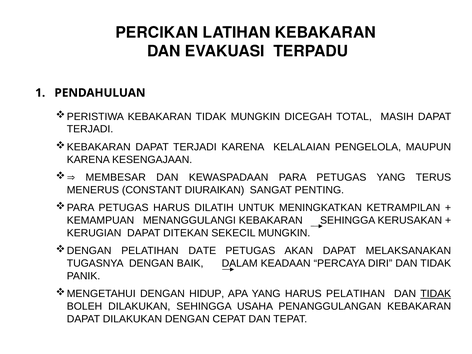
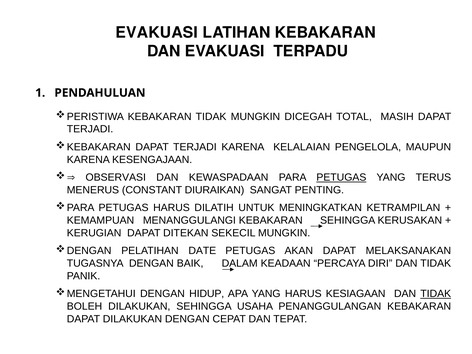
PERCIKAN: PERCIKAN -> EVAKUASI (157, 33)
MEMBESAR: MEMBESAR -> OBSERVASI (116, 177)
PETUGAS underline: none -> present (341, 177)
HARUS PELATIHAN: PELATIHAN -> KESIAGAAN (356, 294)
